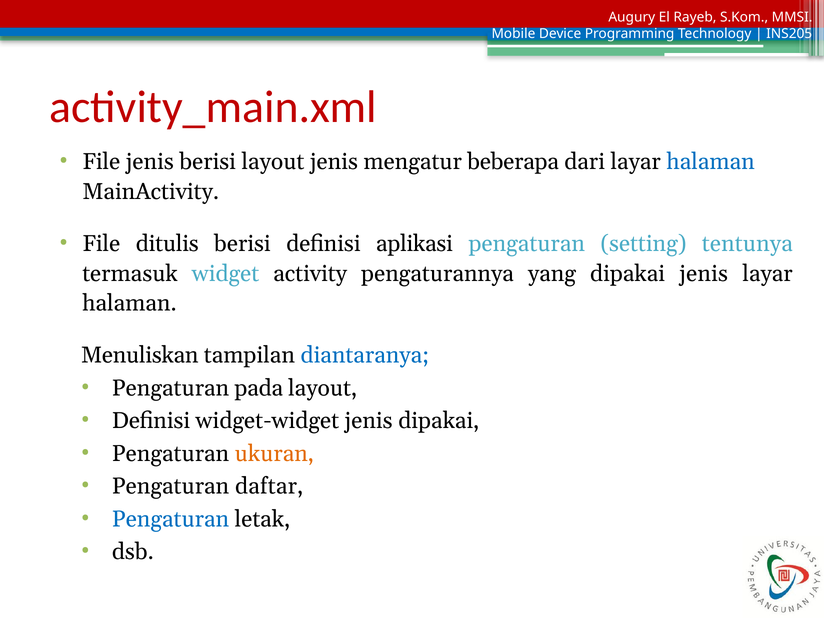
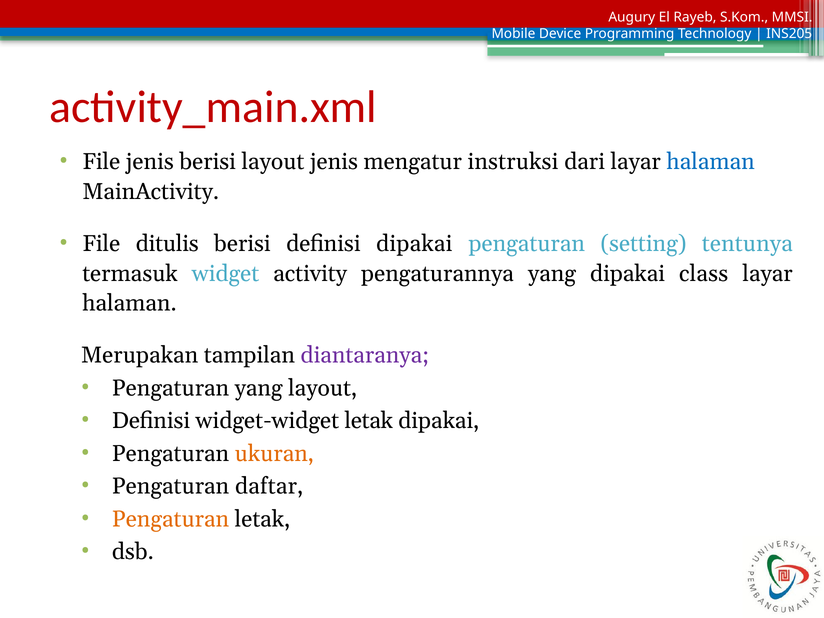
beberapa: beberapa -> instruksi (513, 162)
definisi aplikasi: aplikasi -> dipakai (414, 244)
dipakai jenis: jenis -> class (704, 273)
Menuliskan: Menuliskan -> Merupakan (140, 355)
diantaranya colour: blue -> purple (365, 355)
Pengaturan pada: pada -> yang (259, 388)
widget-widget jenis: jenis -> letak (369, 421)
Pengaturan colour: blue -> orange (170, 519)
